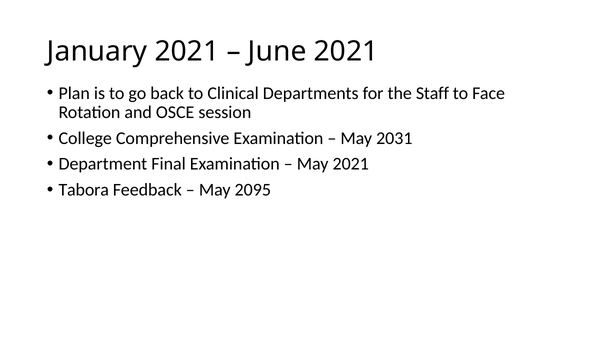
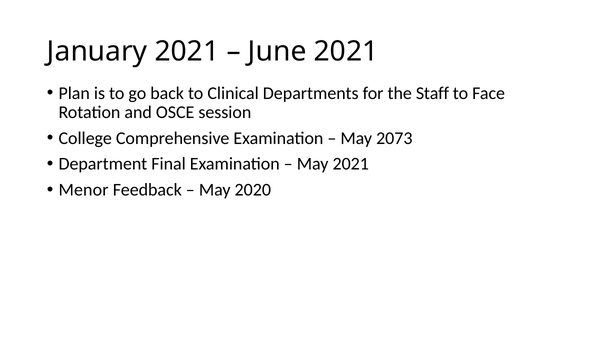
2031: 2031 -> 2073 (394, 138)
Tabora: Tabora -> Menor (84, 190)
2095: 2095 -> 2020 (253, 190)
